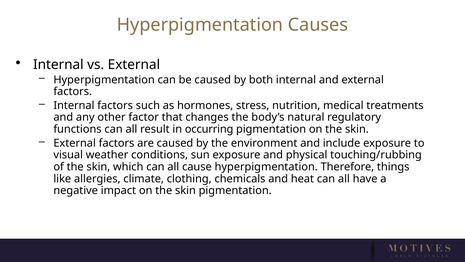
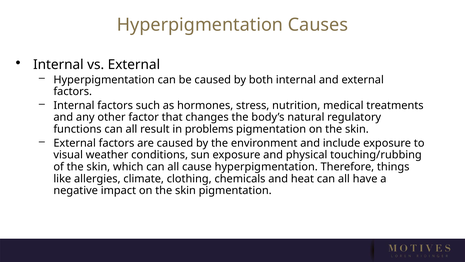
occurring: occurring -> problems (209, 129)
